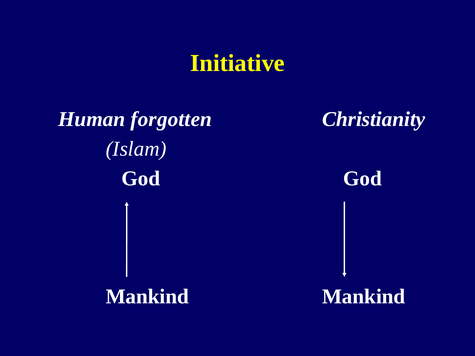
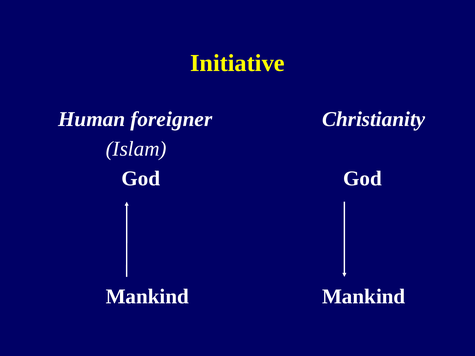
forgotten: forgotten -> foreigner (171, 119)
